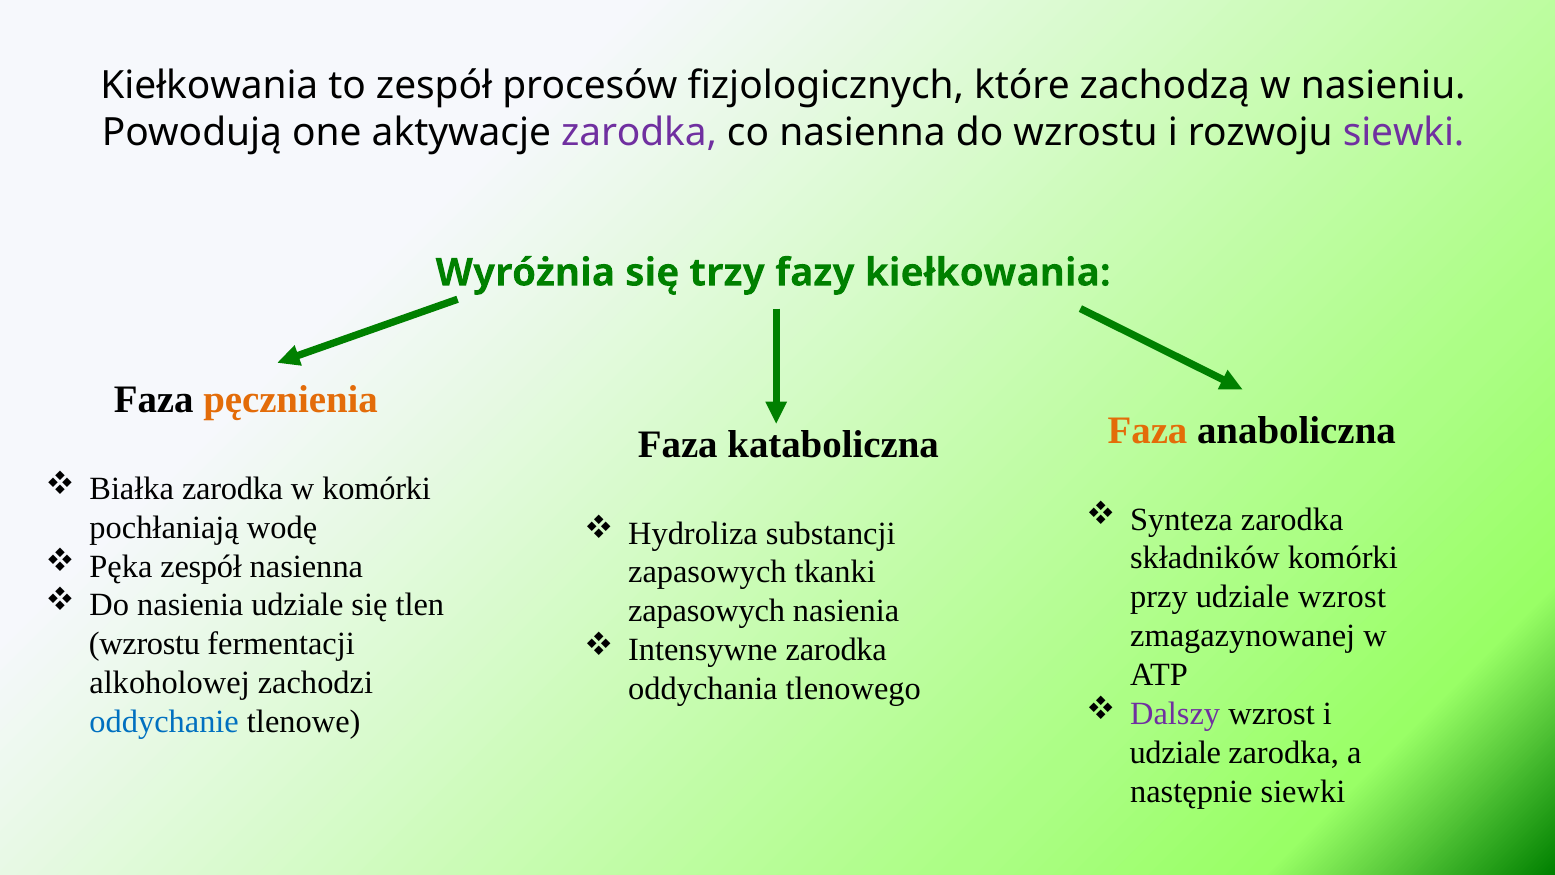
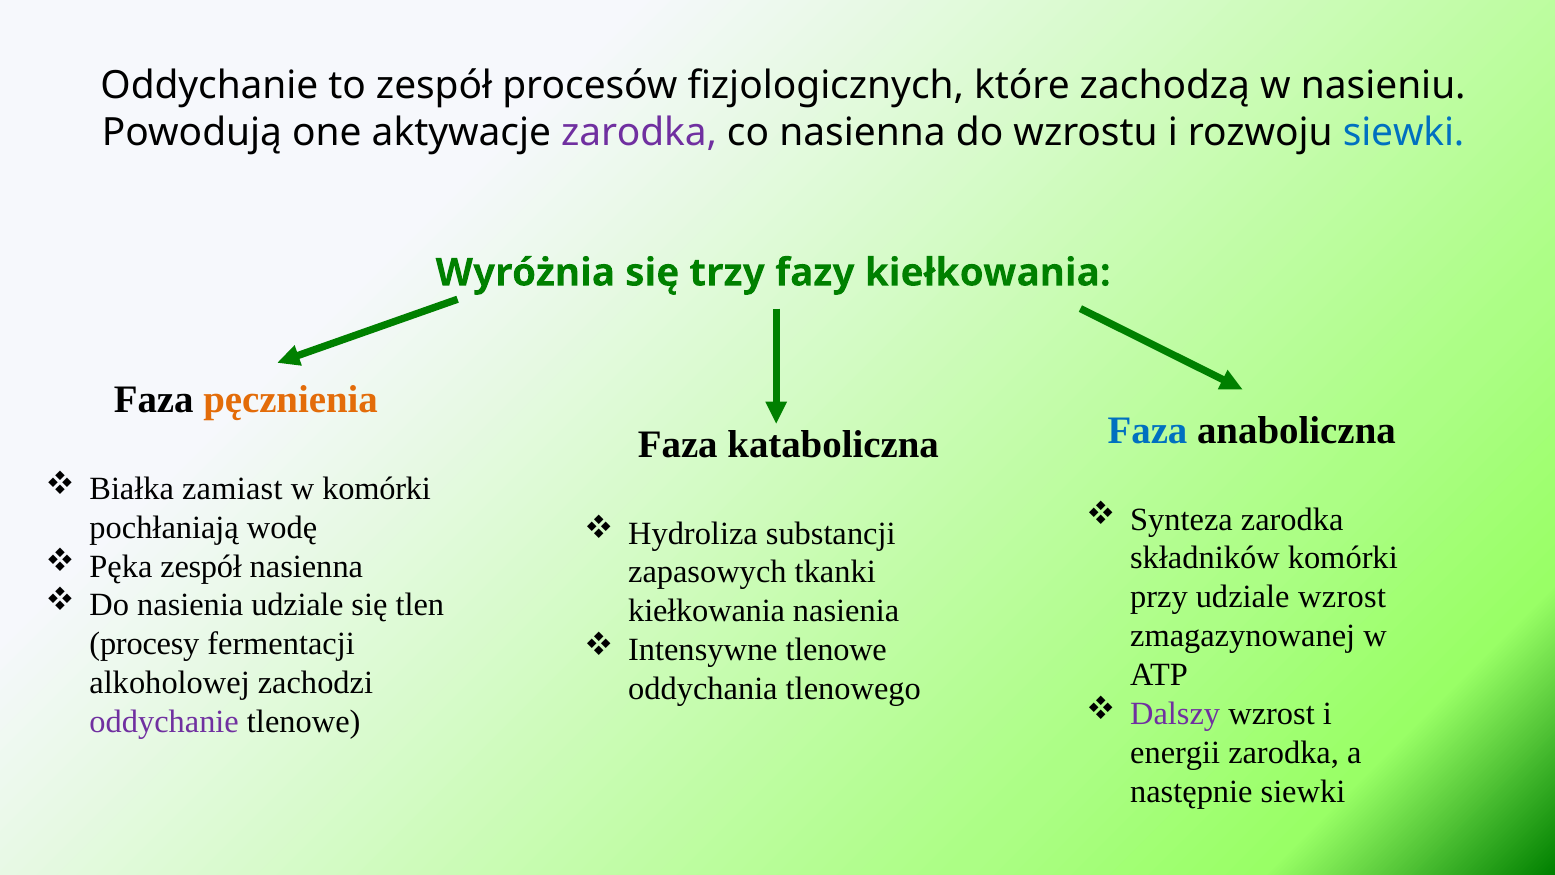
Kiełkowania: Kiełkowania -> Oddychanie (209, 86)
siewki colour: purple -> blue (1404, 132)
Faza colour: orange -> blue (1148, 430)
Białka zarodka: zarodka -> zamiast (232, 488)
zapasowych: zapasowych -> kiełkowania (707, 611)
wzrostu: wzrostu -> procesy (144, 644)
Intensywne zarodka: zarodka -> tlenowe (836, 650)
oddychanie colour: blue -> purple (164, 722)
udziale: udziale -> energii (1175, 753)
